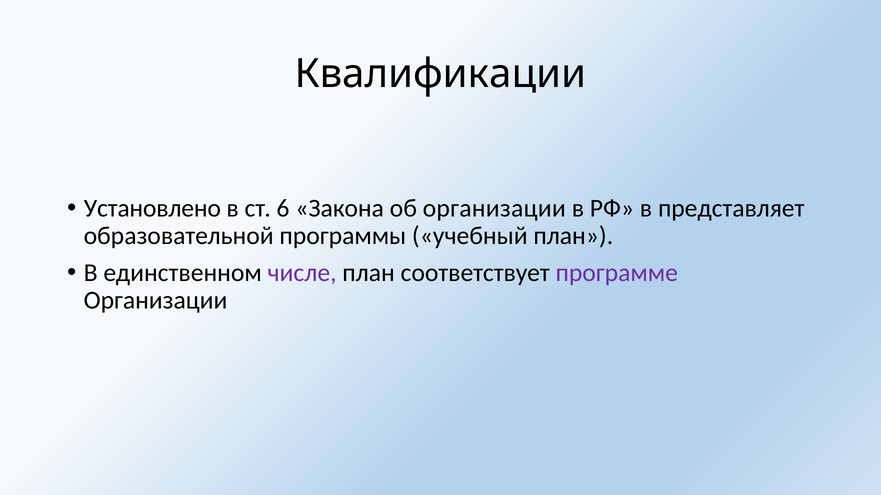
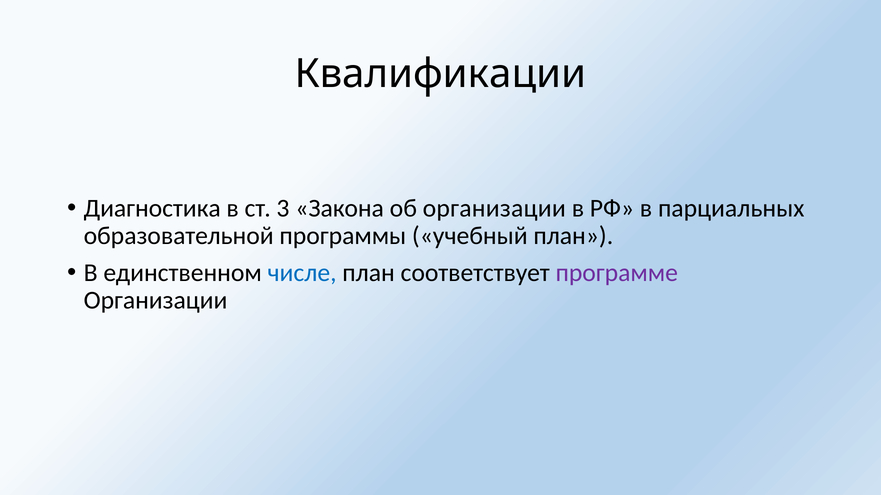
Установлено: Установлено -> Диагностика (152, 208)
6: 6 -> 3 (283, 208)
представляет: представляет -> парциальных (731, 208)
числе colour: purple -> blue (302, 273)
